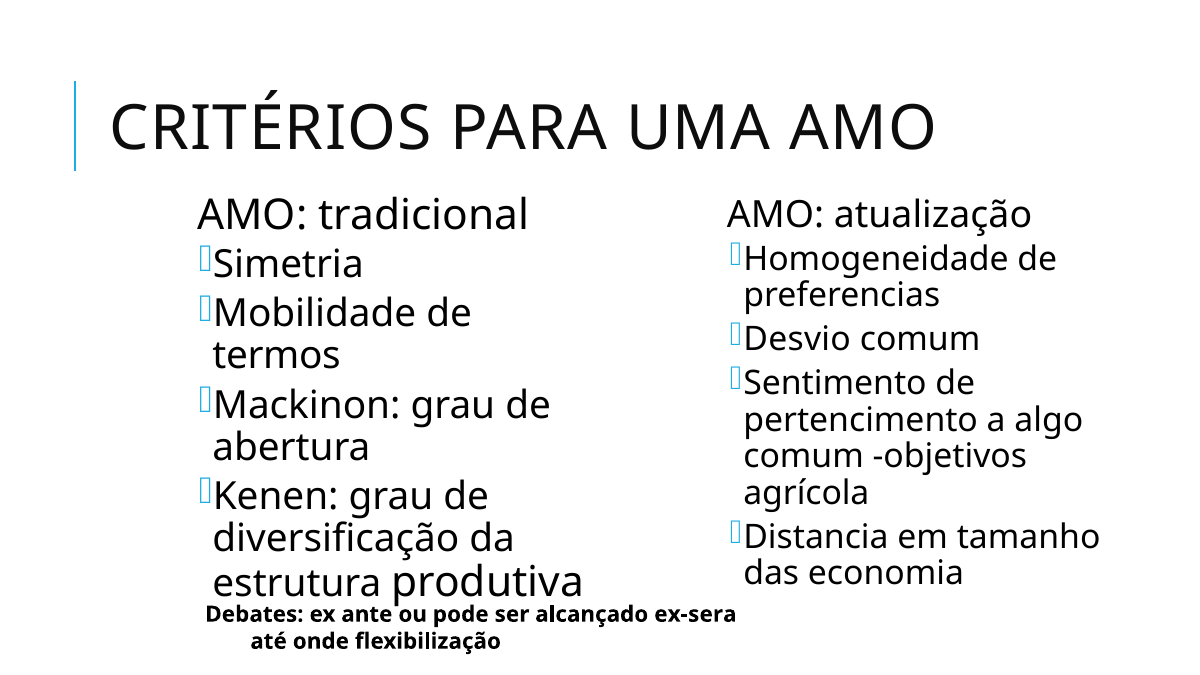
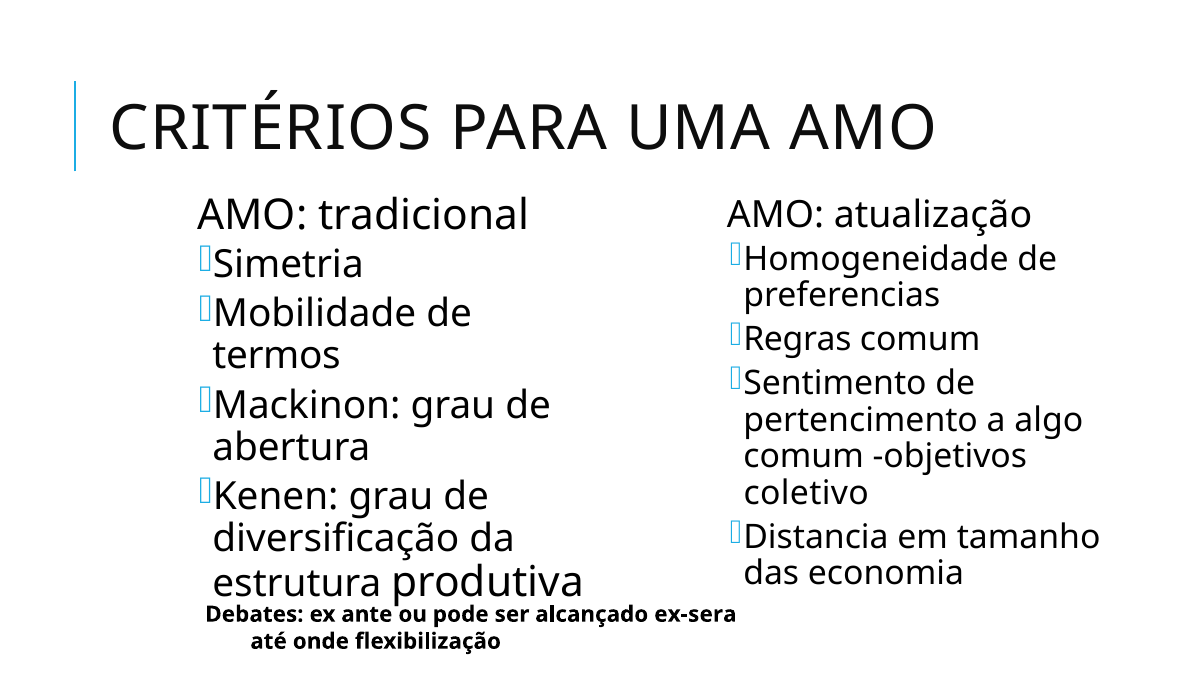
Desvio: Desvio -> Regras (797, 339)
agrícola: agrícola -> coletivo (806, 493)
